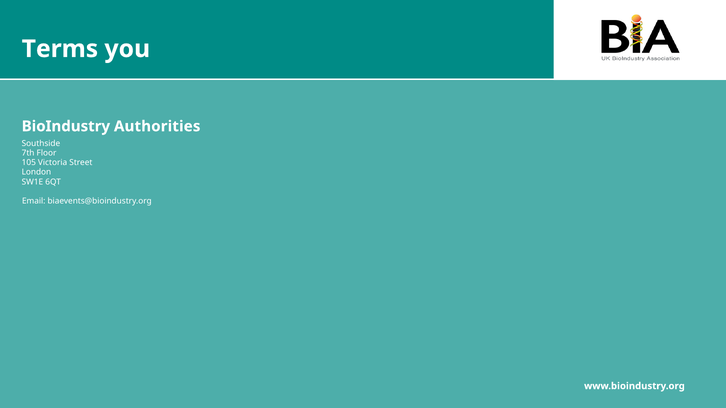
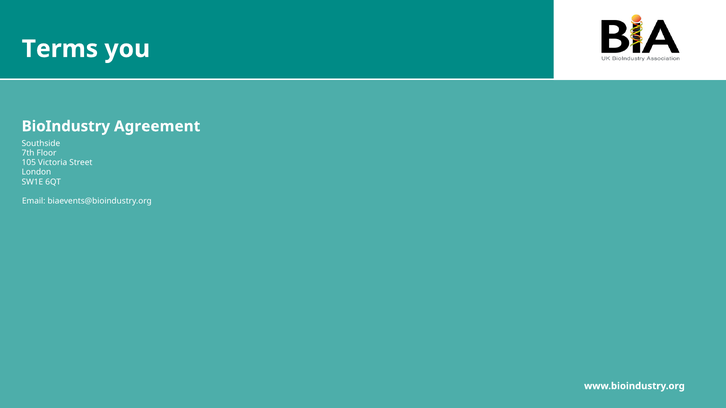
Authorities: Authorities -> Agreement (157, 126)
